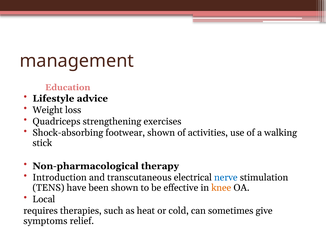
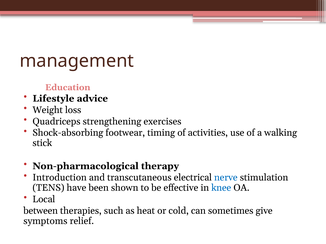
footwear shown: shown -> timing (161, 133)
knee colour: orange -> blue (221, 188)
requires: requires -> between (41, 211)
